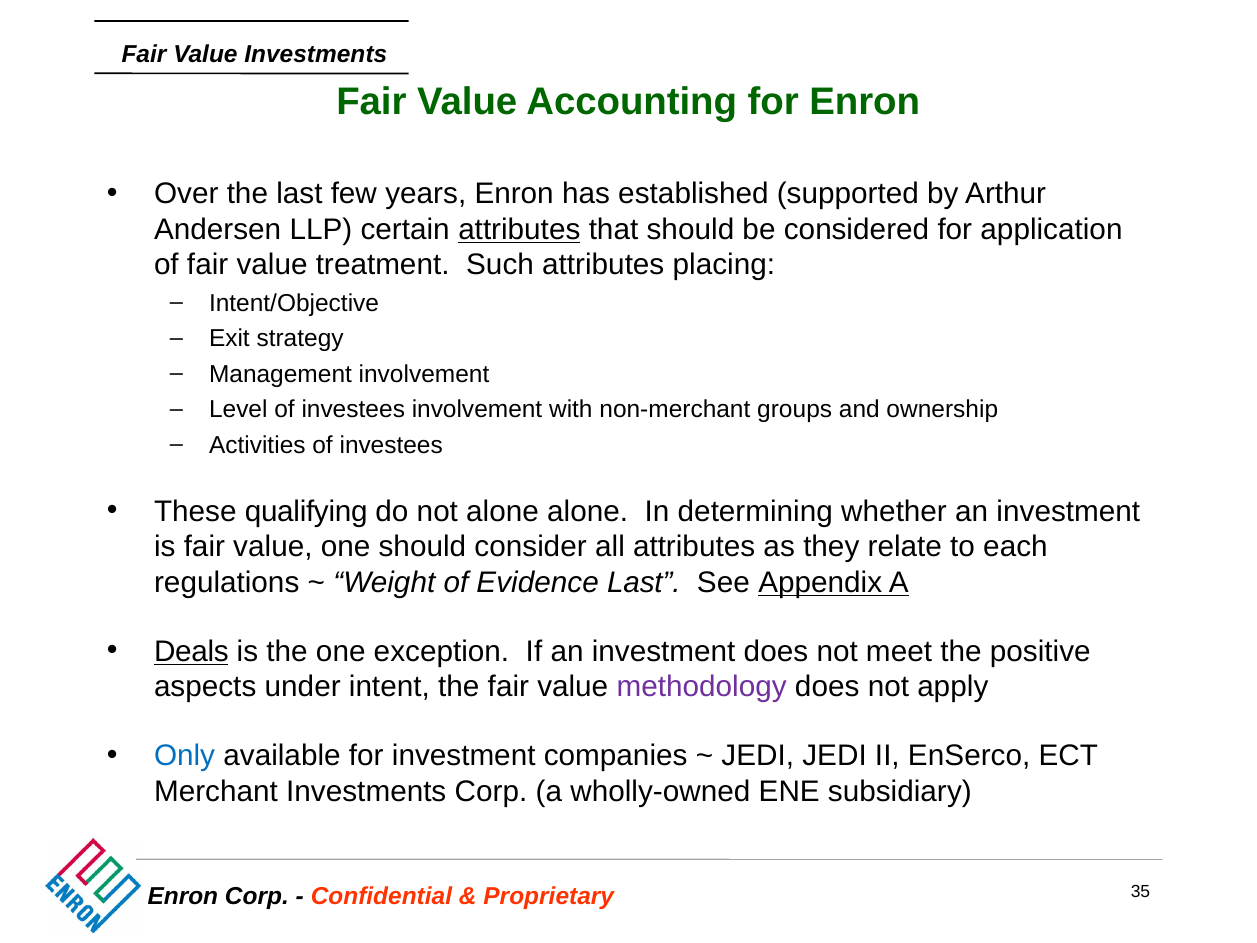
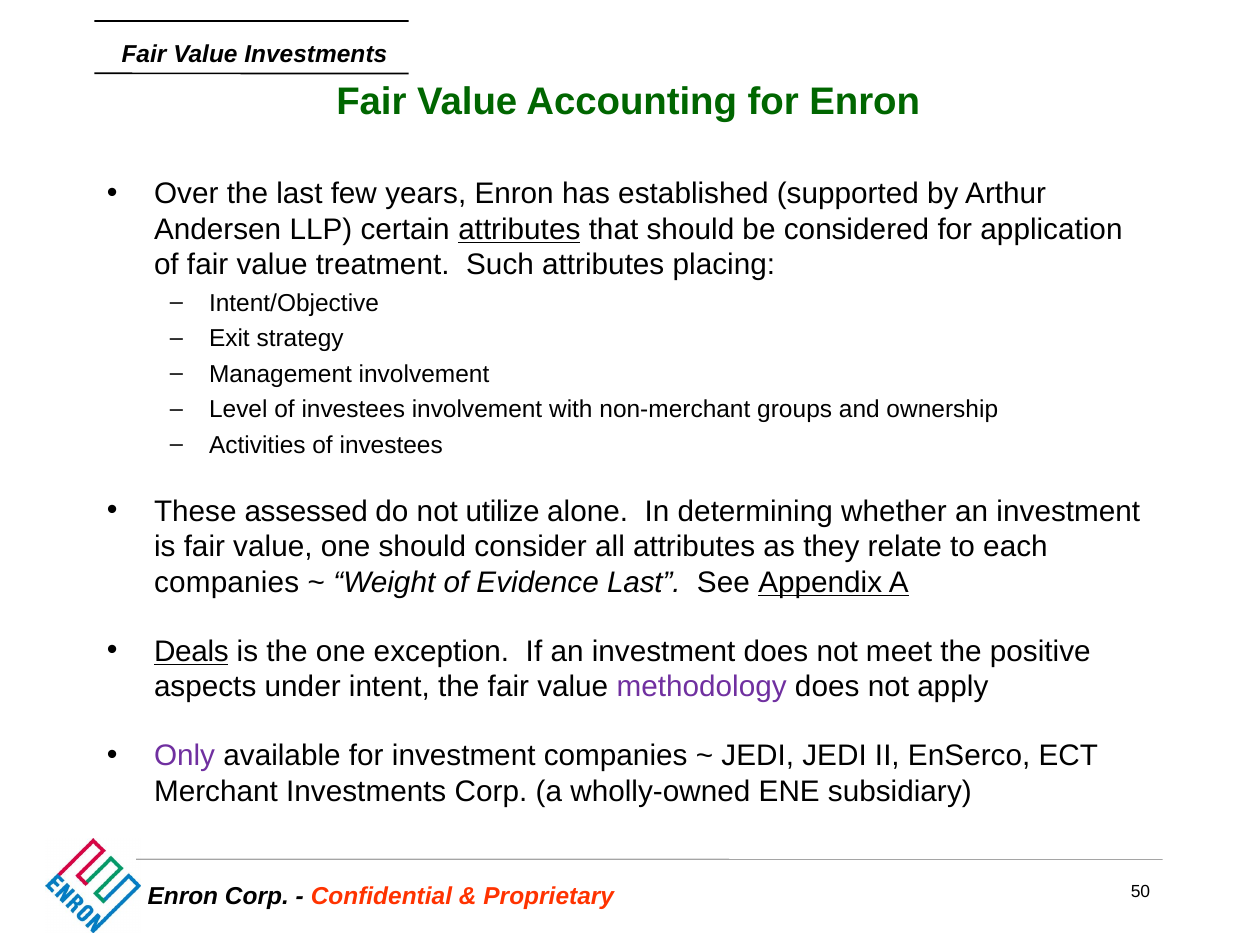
qualifying: qualifying -> assessed (306, 511)
not alone: alone -> utilize (503, 511)
regulations: regulations -> companies (227, 582)
Only colour: blue -> purple (185, 756)
35: 35 -> 50 (1141, 892)
